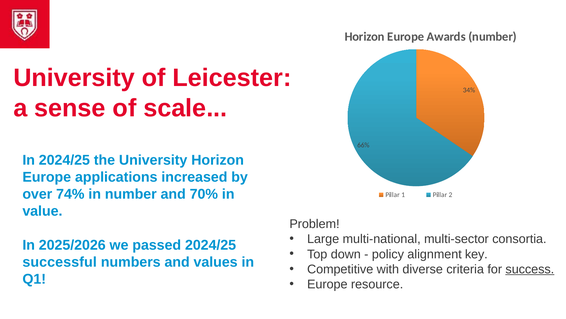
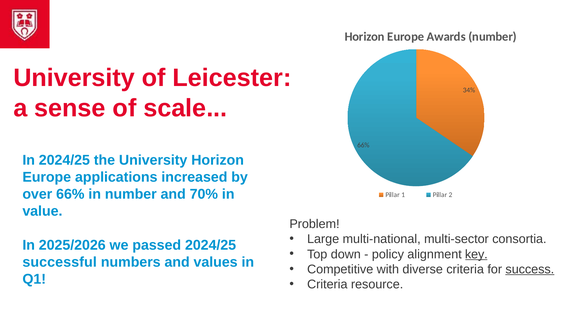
over 74%: 74% -> 66% (70, 194)
key underline: none -> present (476, 254)
Europe: Europe -> Criteria (327, 284)
